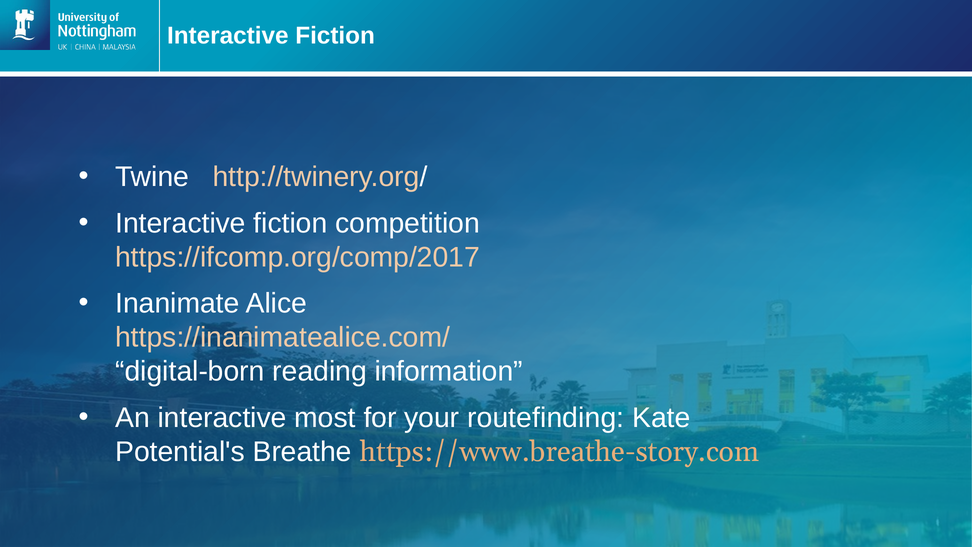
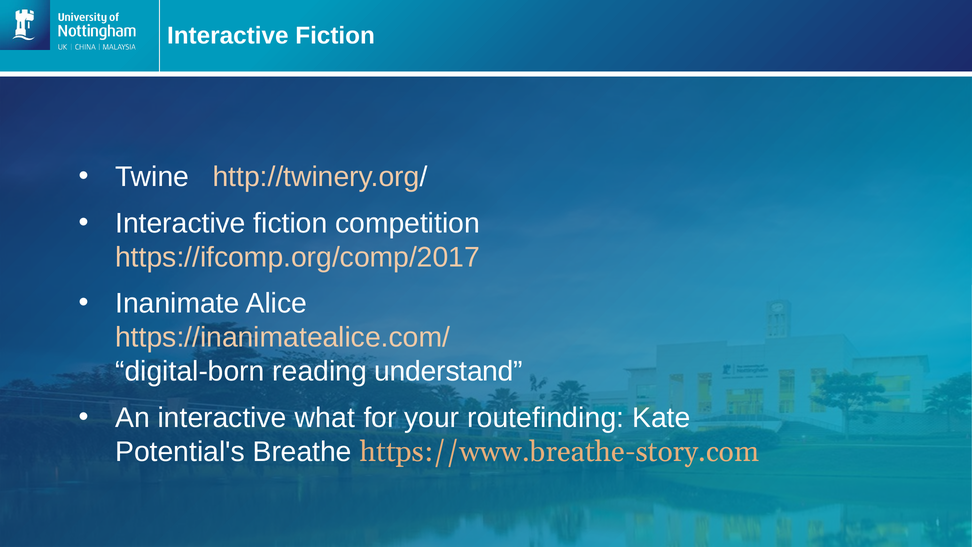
information: information -> understand (449, 371)
most: most -> what (325, 418)
